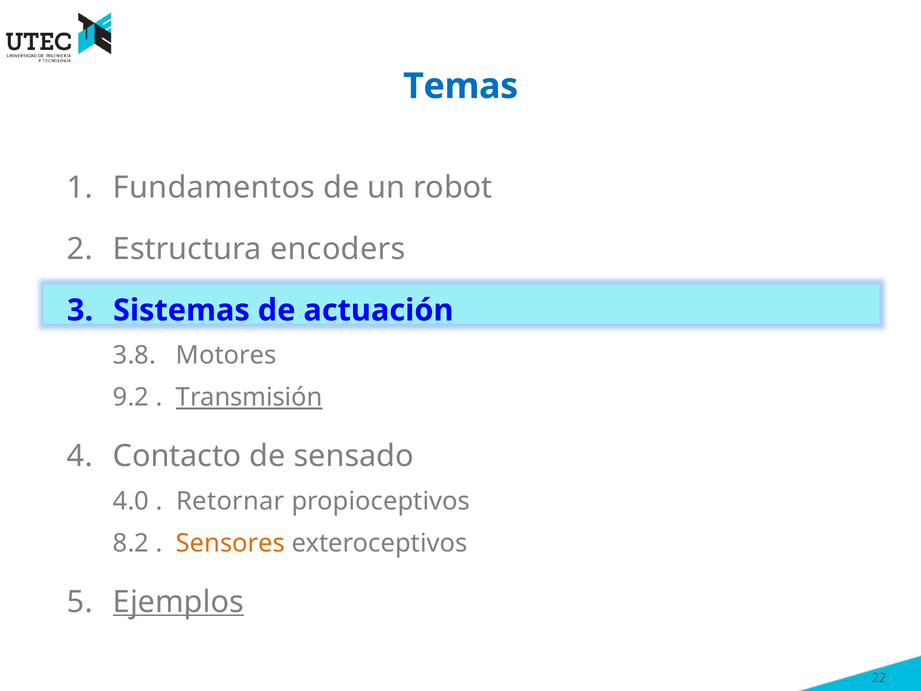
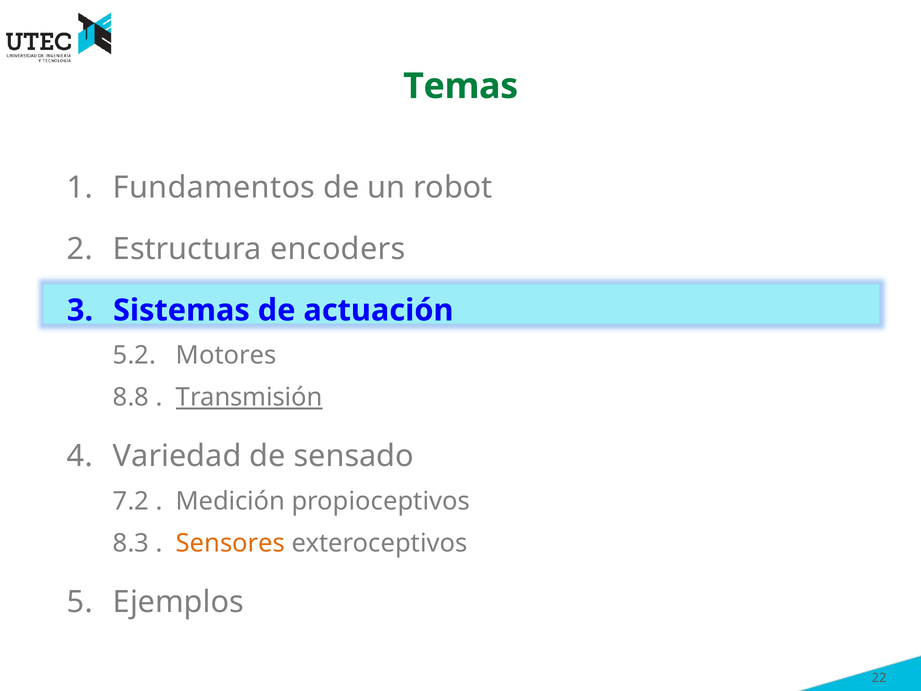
Temas colour: blue -> green (461, 86)
3.8: 3.8 -> 5.2 (134, 355)
9.2: 9.2 -> 8.8 (131, 397)
Contacto: Contacto -> Variedad (177, 456)
4.0: 4.0 -> 7.2 (131, 501)
Retornar: Retornar -> Medición (230, 501)
8.2: 8.2 -> 8.3 (131, 543)
Ejemplos underline: present -> none (179, 602)
